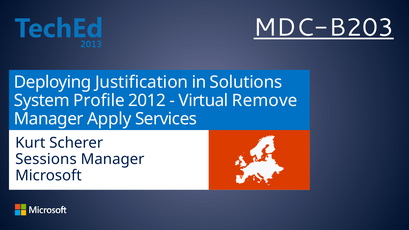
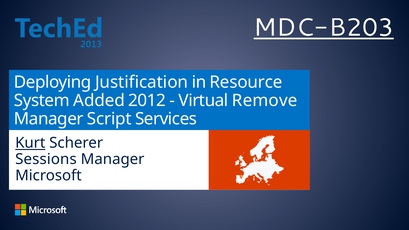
Solutions: Solutions -> Resource (246, 82)
Profile: Profile -> Added (99, 100)
Apply: Apply -> Script (109, 119)
Kurt underline: none -> present (30, 143)
